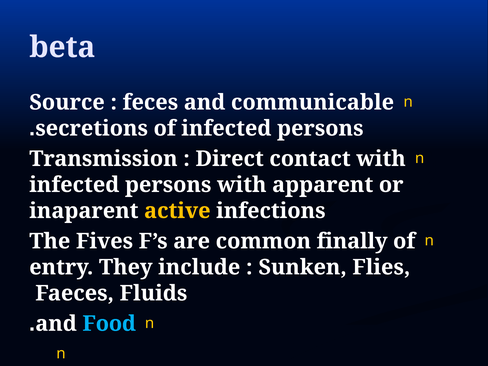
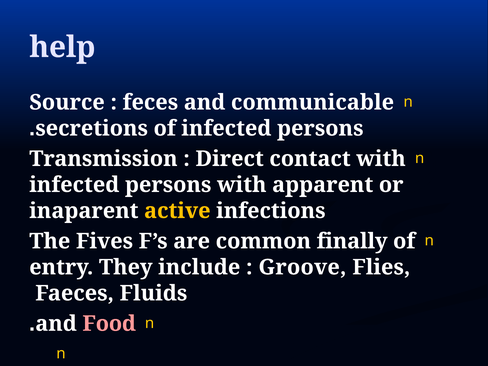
beta: beta -> help (62, 47)
Sunken: Sunken -> Groove (302, 267)
Food colour: light blue -> pink (109, 324)
